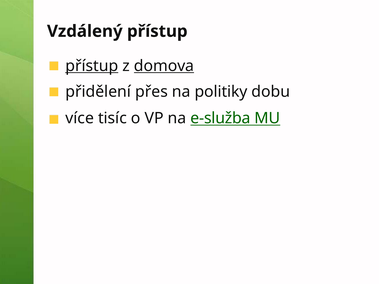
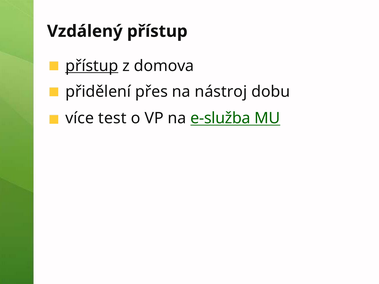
domova underline: present -> none (164, 66)
politiky: politiky -> nástroj (221, 92)
tisíc: tisíc -> test (112, 118)
